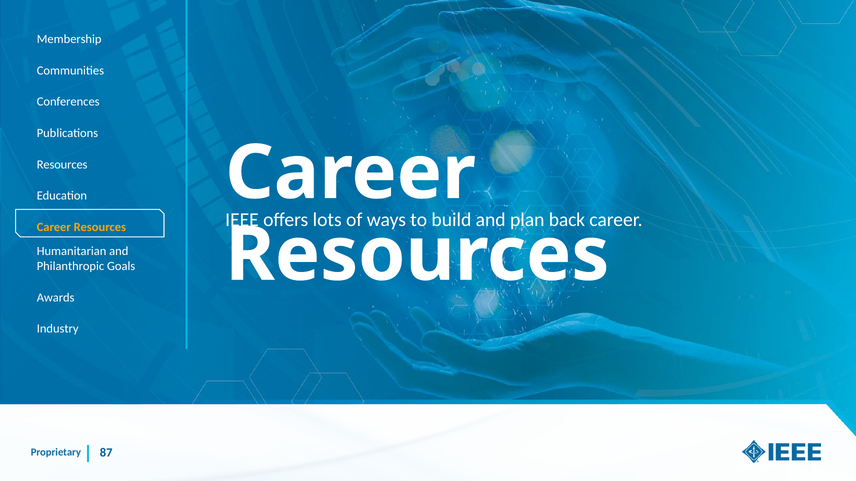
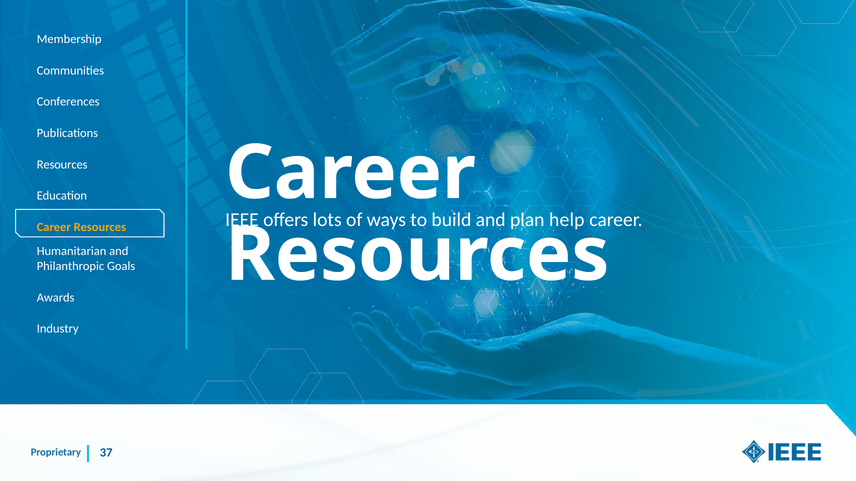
back: back -> help (567, 220)
87: 87 -> 37 (106, 453)
